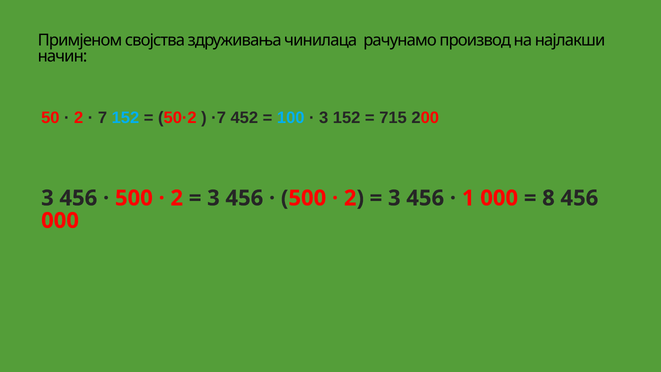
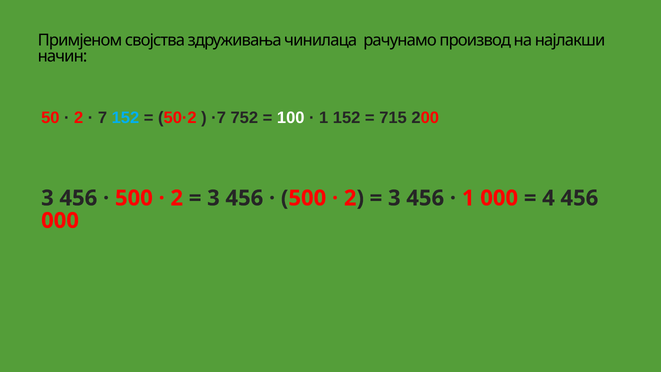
452: 452 -> 752 (244, 118)
100 colour: light blue -> white (291, 118)
3: 3 -> 1 (324, 118)
8: 8 -> 4 (548, 198)
